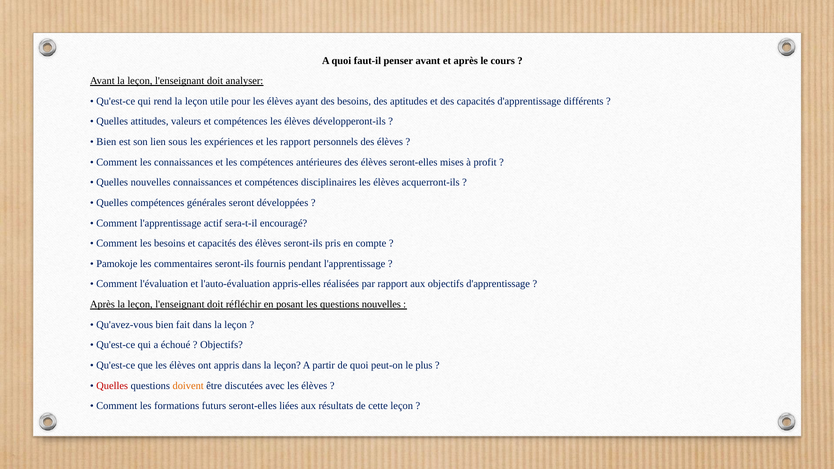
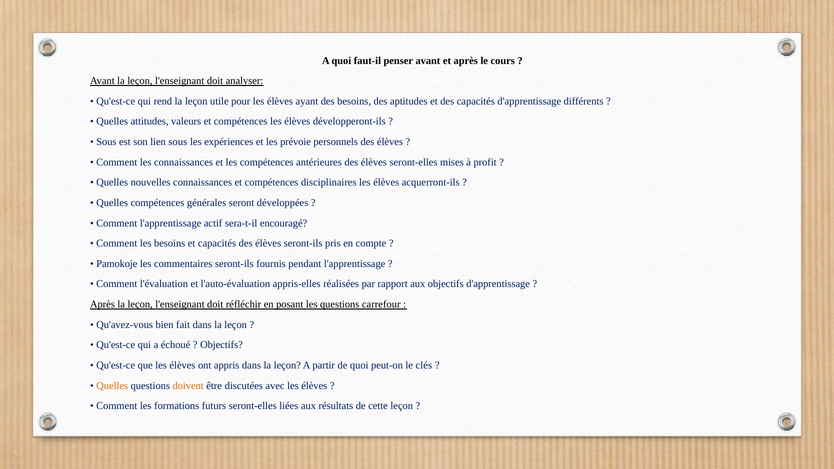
Bien: Bien -> Sous (106, 142)
les rapport: rapport -> prévoie (296, 142)
questions nouvelles: nouvelles -> carrefour (381, 304)
plus: plus -> clés (424, 365)
Quelles colour: red -> orange (112, 386)
